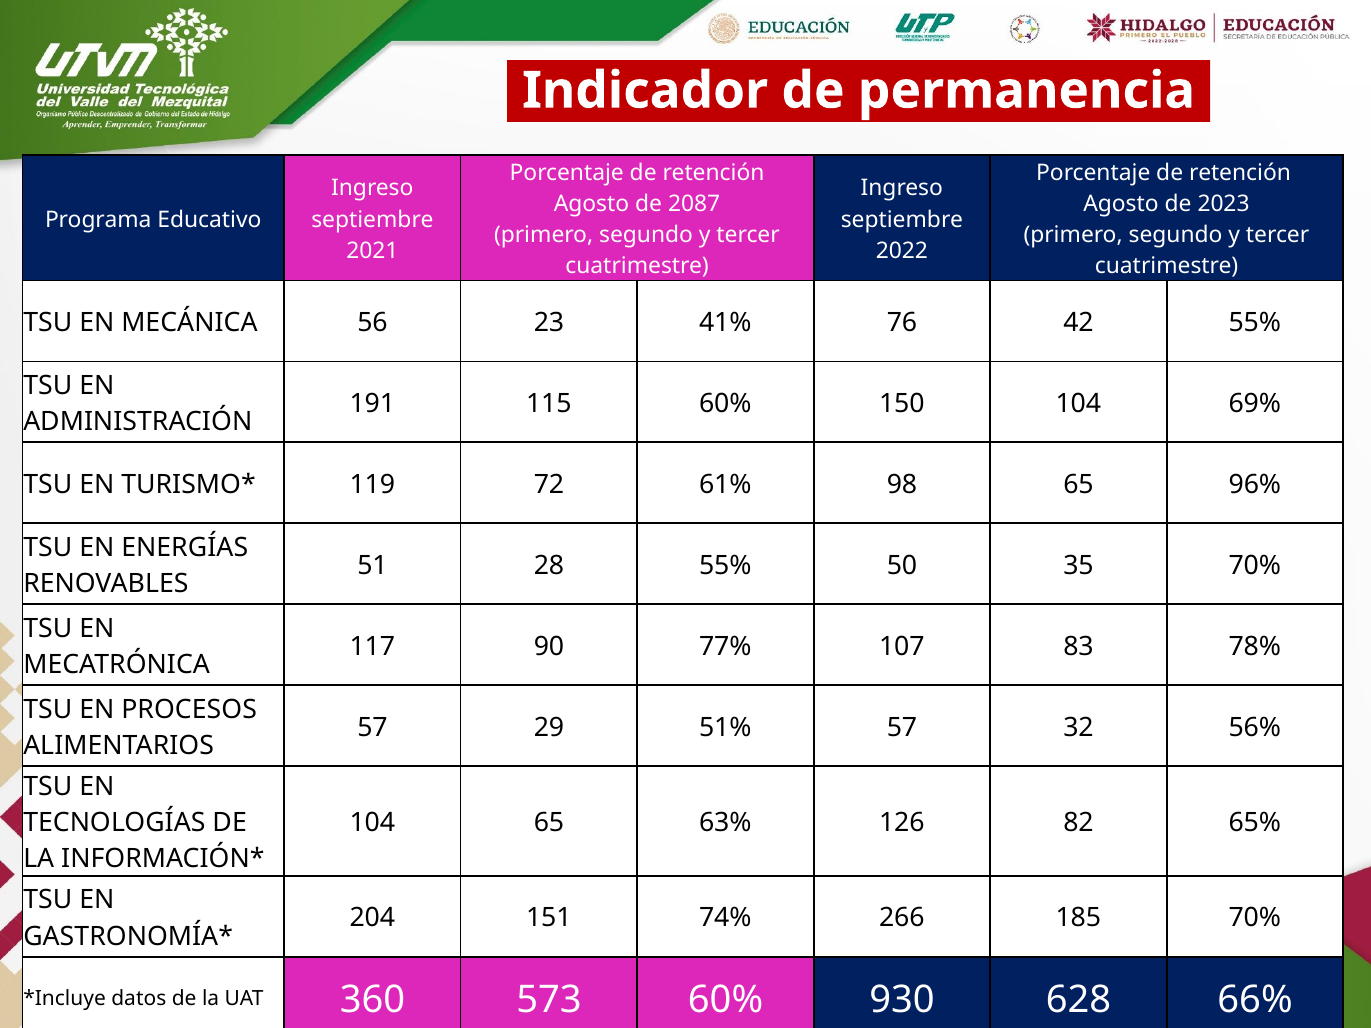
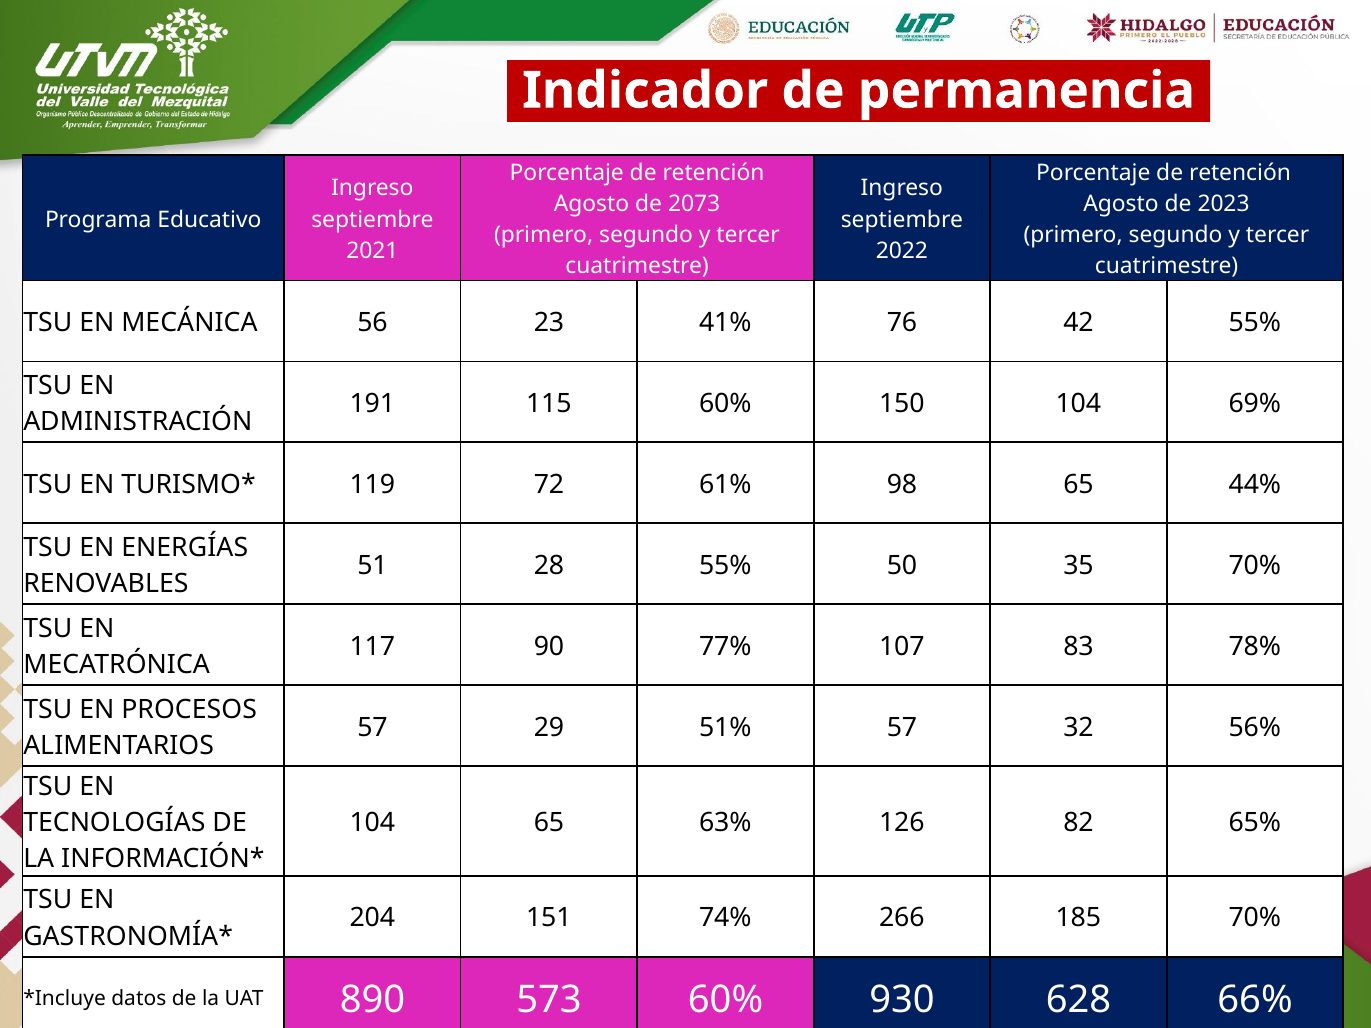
2087: 2087 -> 2073 (694, 204)
96%: 96% -> 44% (1255, 485)
360: 360 -> 890 (373, 1000)
